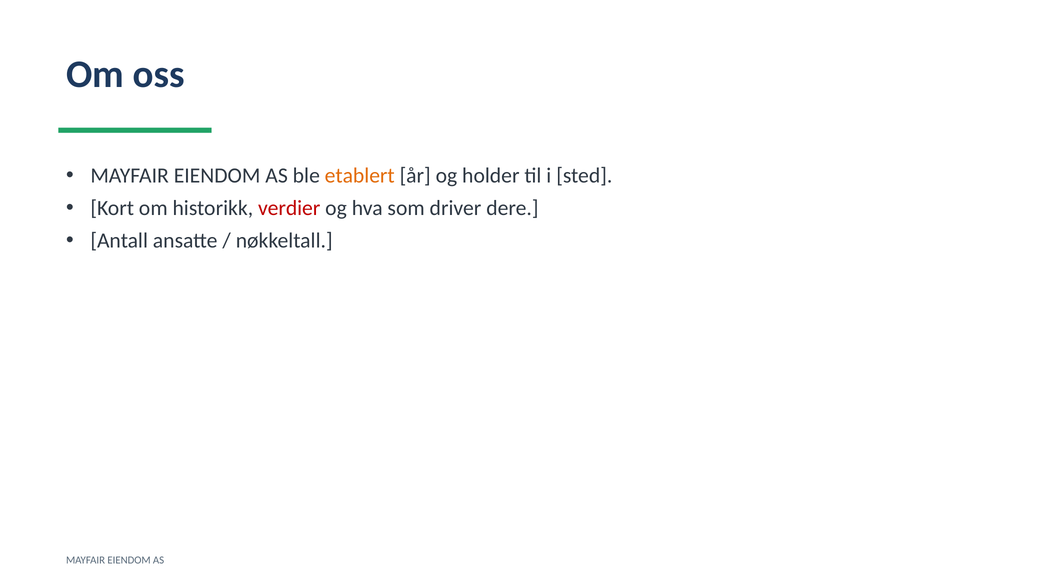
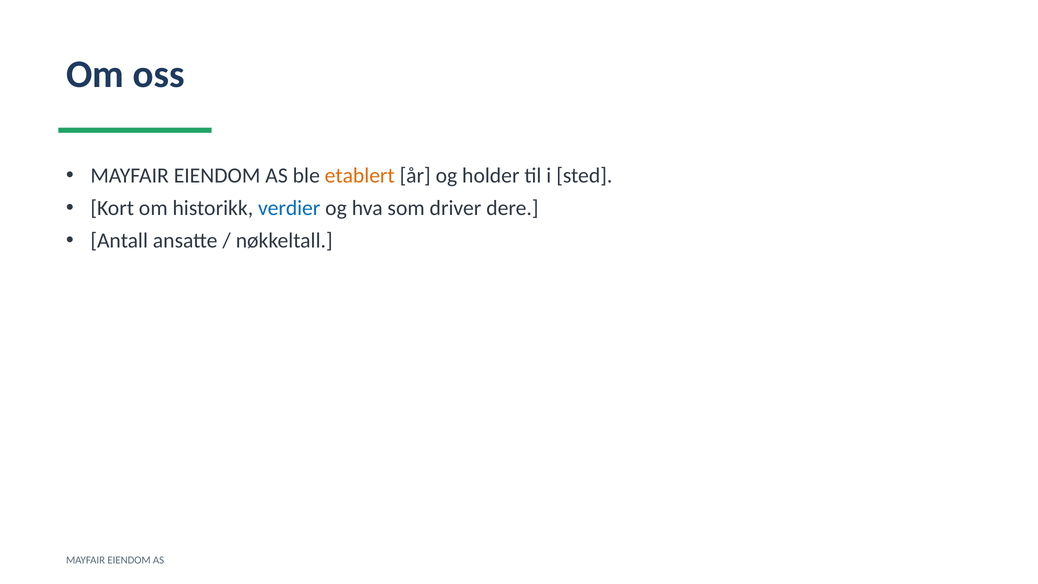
verdier colour: red -> blue (289, 208)
